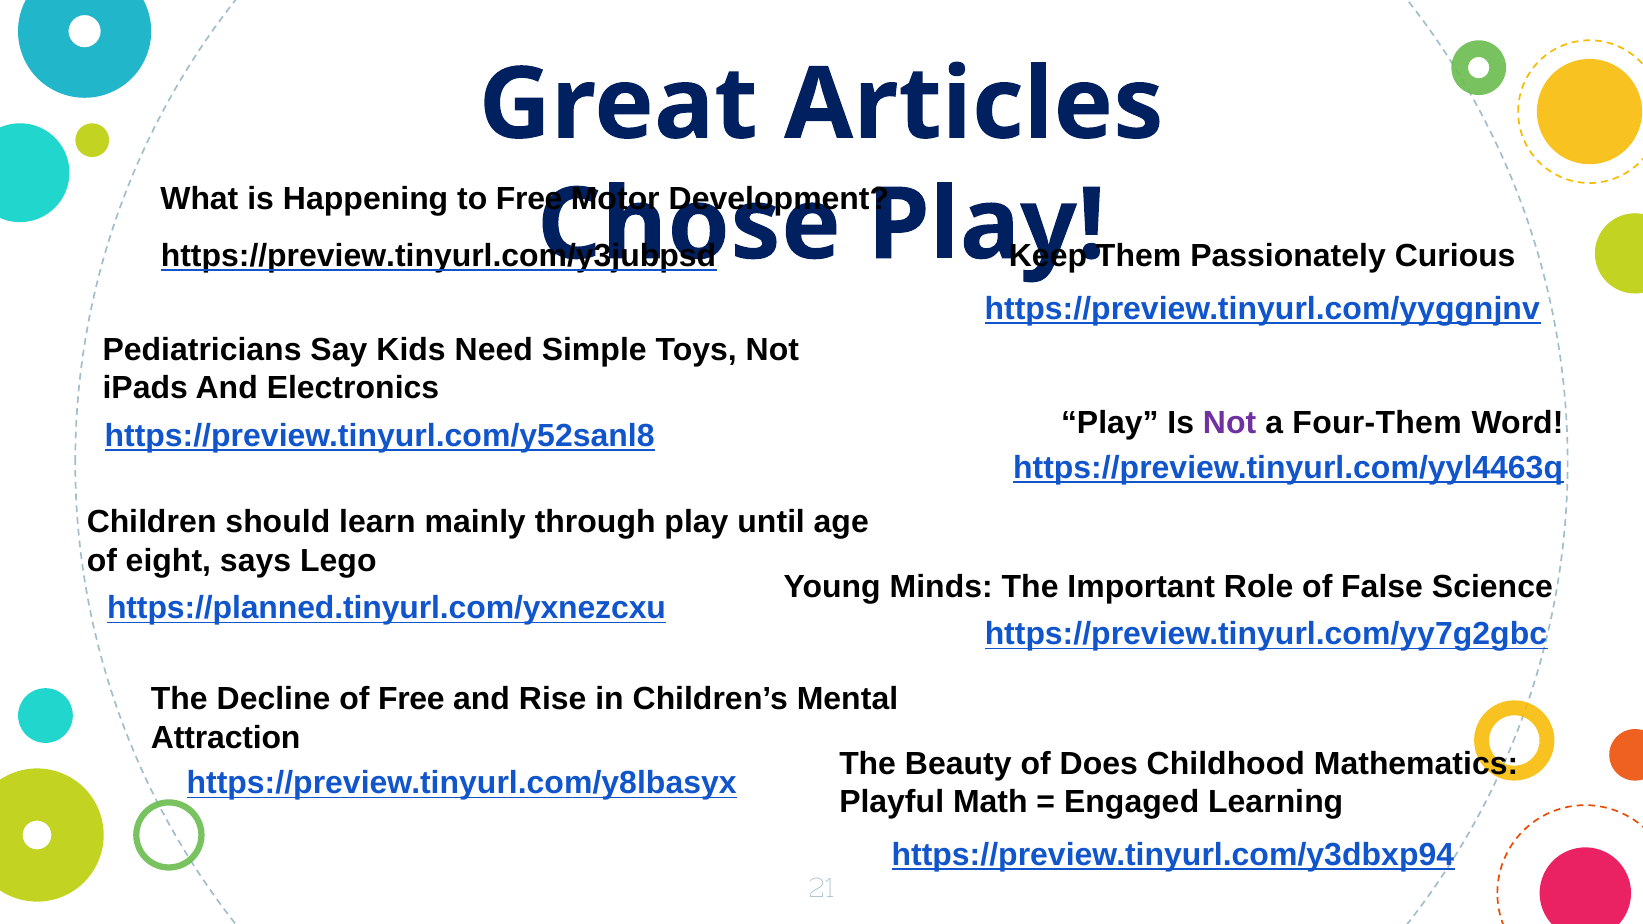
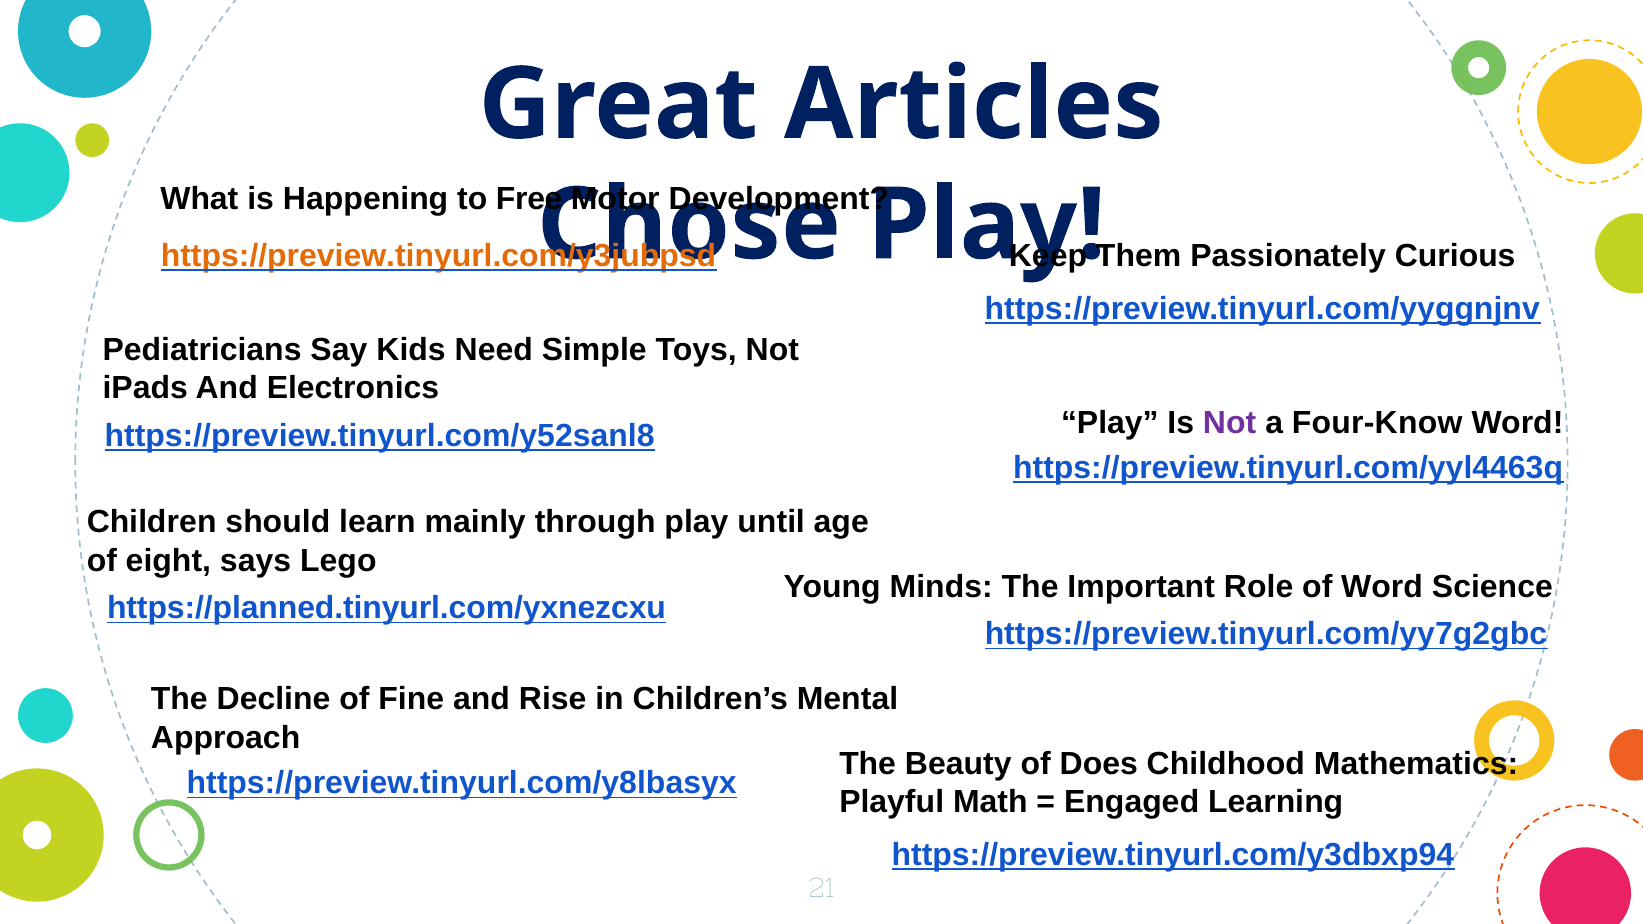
https://preview.tinyurl.com/y3jubpsd colour: black -> orange (438, 256)
Four-Them: Four-Them -> Four-Know (1377, 423)
of False: False -> Word (1382, 587)
of Free: Free -> Fine (411, 699)
Attraction: Attraction -> Approach (226, 738)
